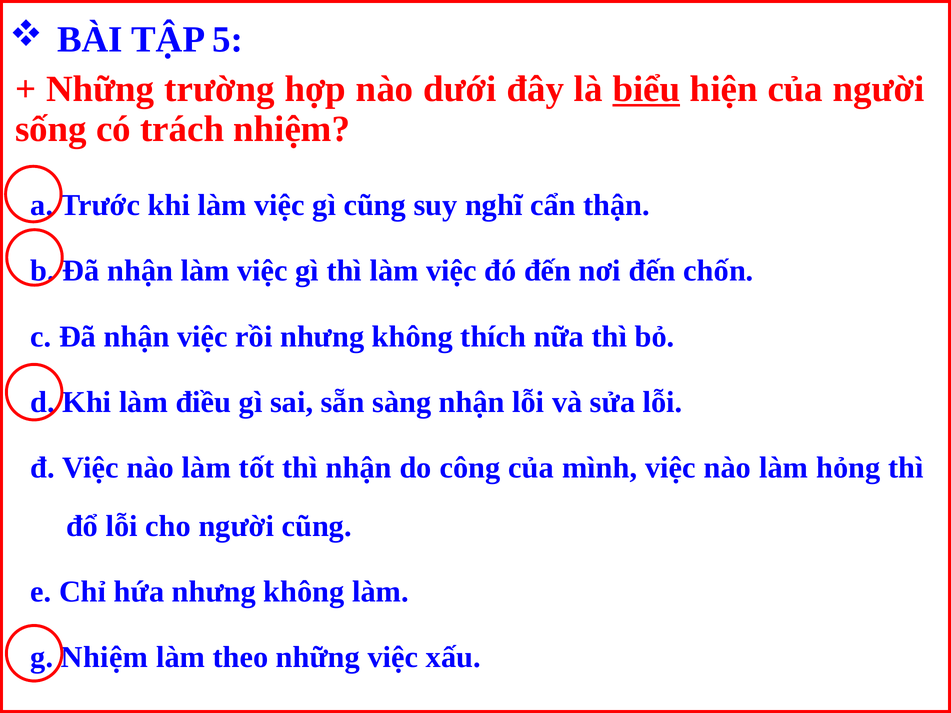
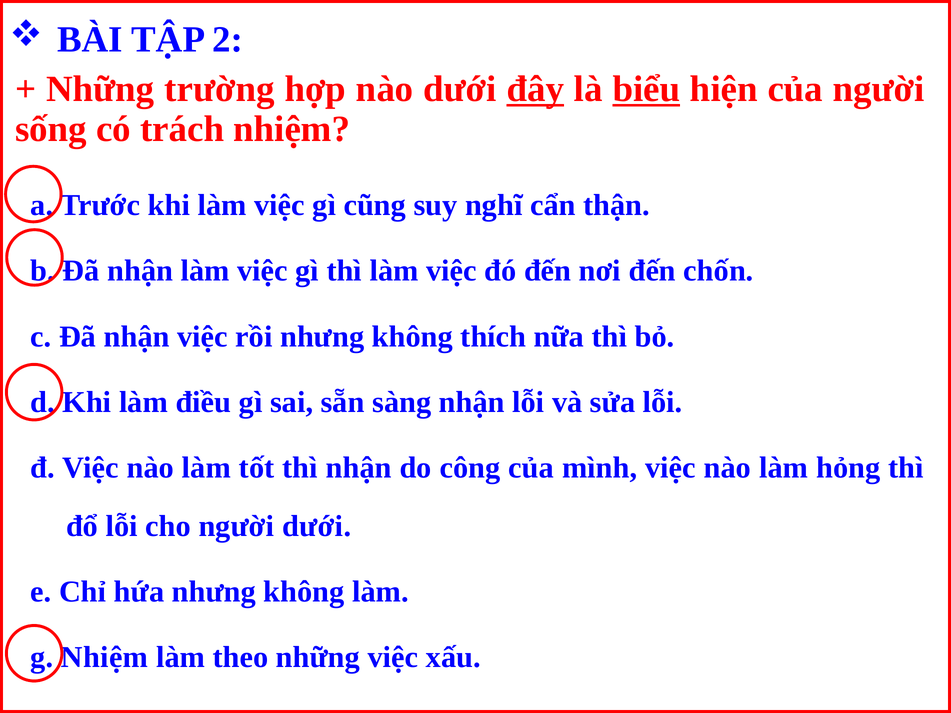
5: 5 -> 2 (228, 39)
đây underline: none -> present (535, 89)
người cũng: cũng -> dưới (317, 526)
